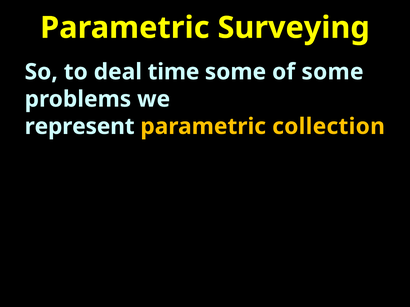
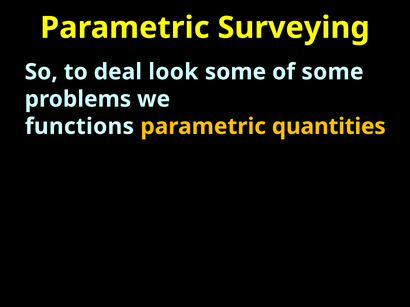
time: time -> look (173, 72)
represent: represent -> functions (79, 127)
collection: collection -> quantities (329, 127)
